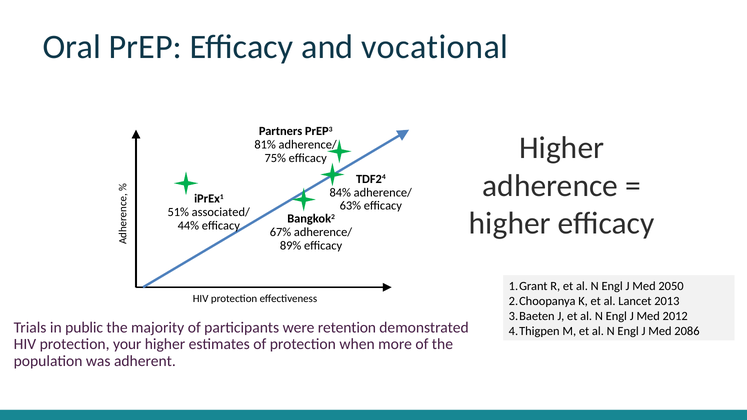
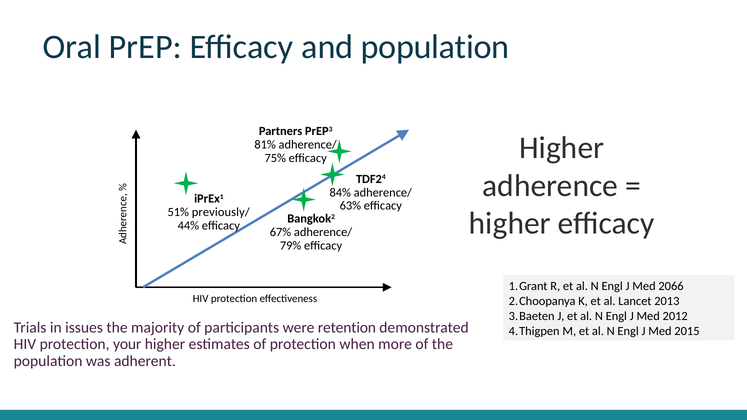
and vocational: vocational -> population (435, 47)
associated/: associated/ -> previously/ (221, 212)
89%: 89% -> 79% (291, 246)
2050: 2050 -> 2066 (671, 286)
public: public -> issues (84, 328)
2086: 2086 -> 2015 (687, 331)
